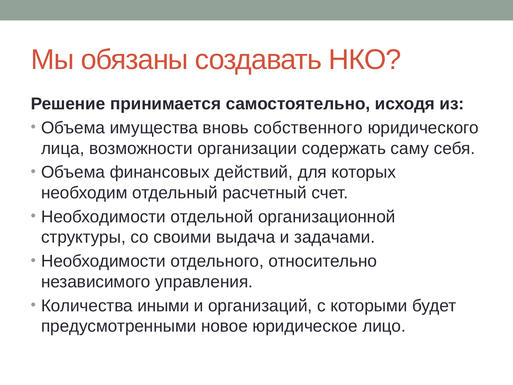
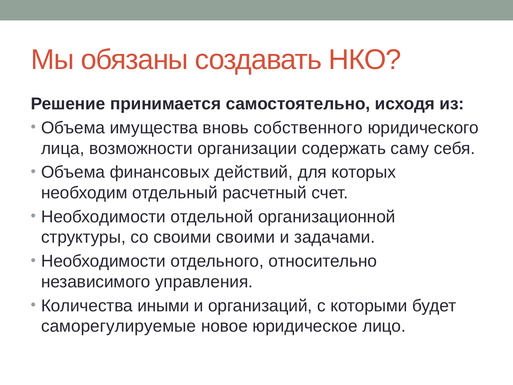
своими выдача: выдача -> своими (246, 237)
предусмотренными: предусмотренными -> саморегулируемые (119, 326)
